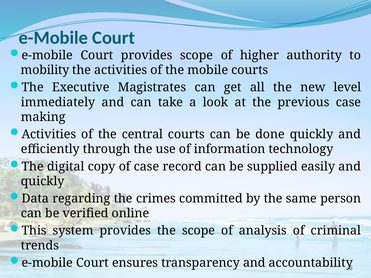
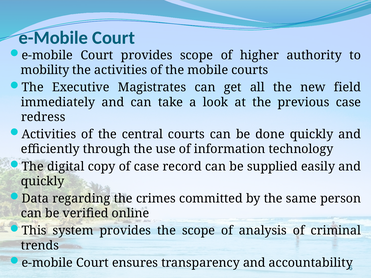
level: level -> field (347, 87)
making: making -> redress (43, 117)
